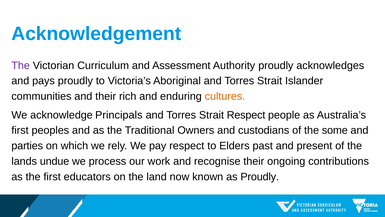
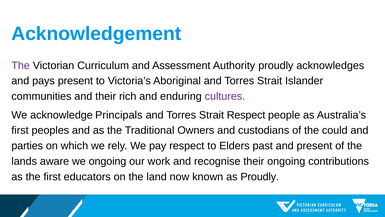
pays proudly: proudly -> present (75, 81)
cultures colour: orange -> purple (225, 96)
some: some -> could (335, 130)
undue: undue -> aware (55, 161)
we process: process -> ongoing (108, 161)
